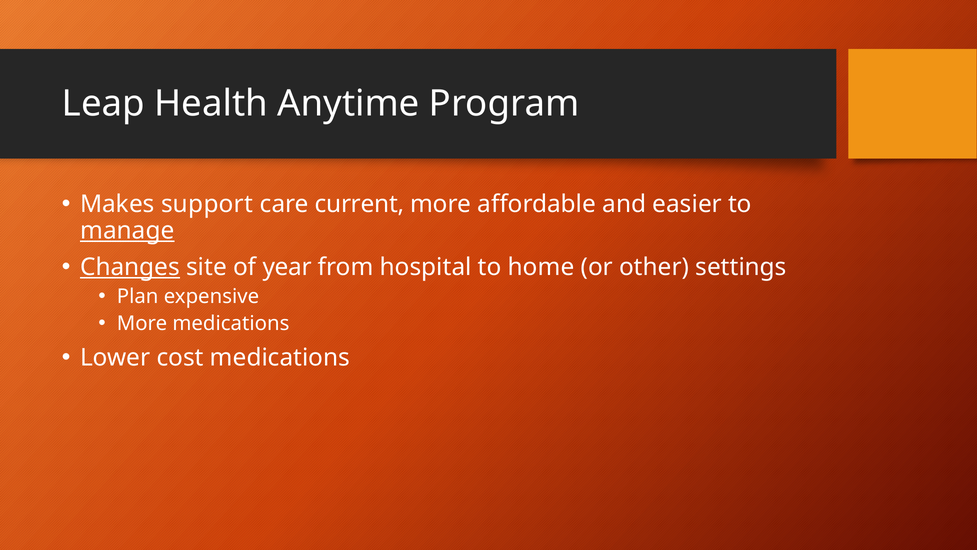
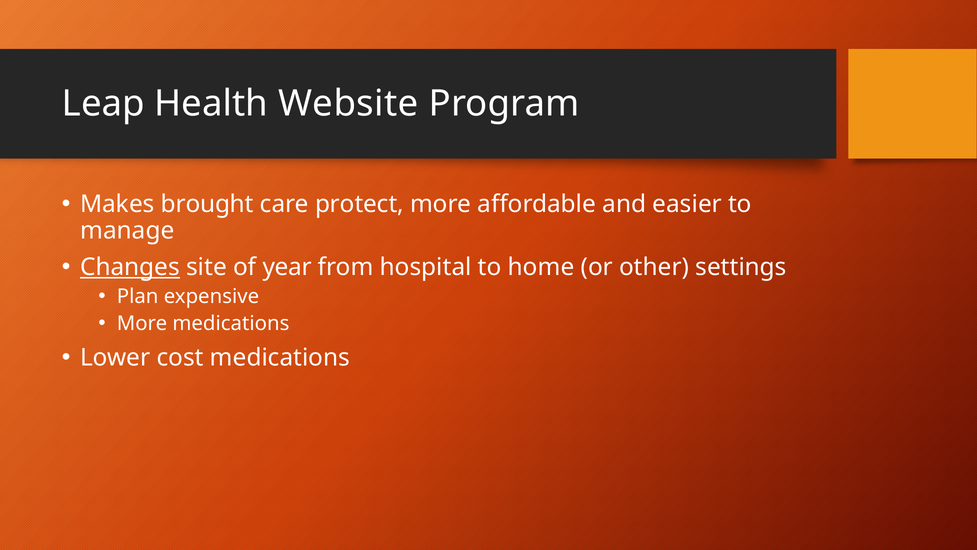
Anytime: Anytime -> Website (348, 103)
support: support -> brought (207, 204)
current: current -> protect (359, 204)
manage underline: present -> none (127, 230)
